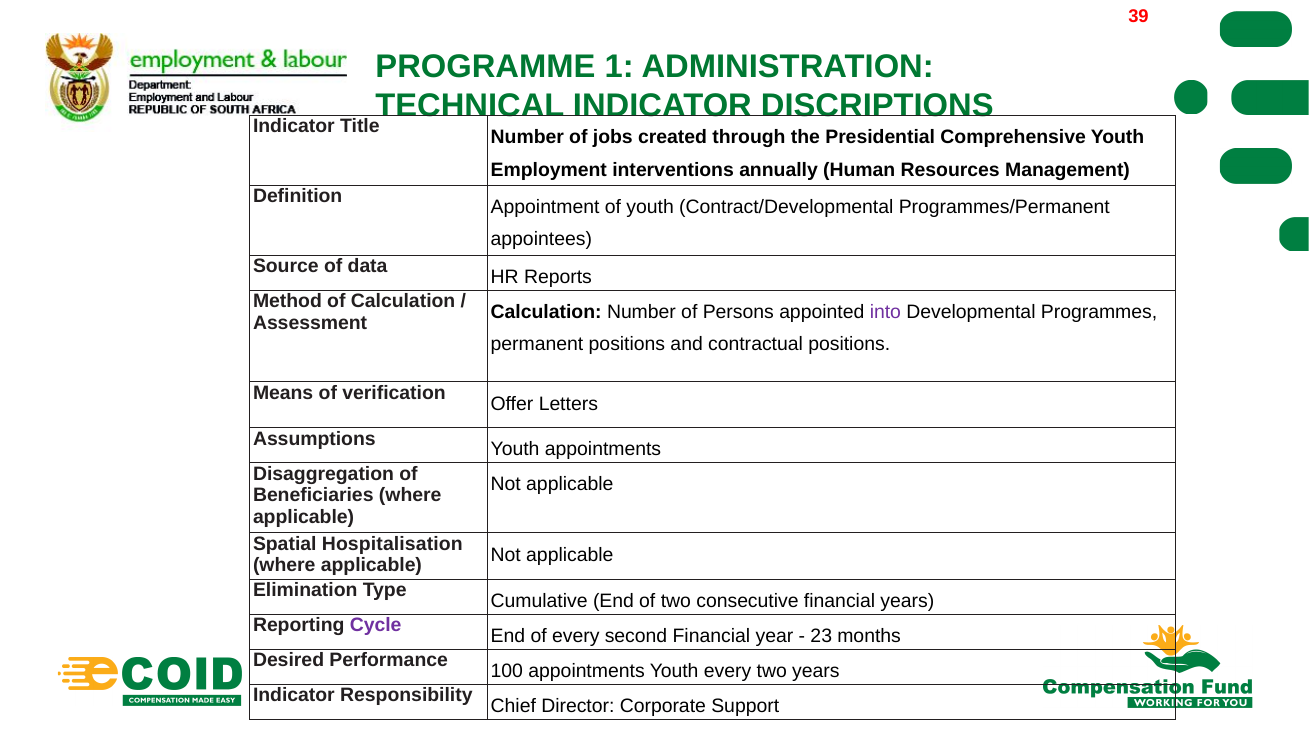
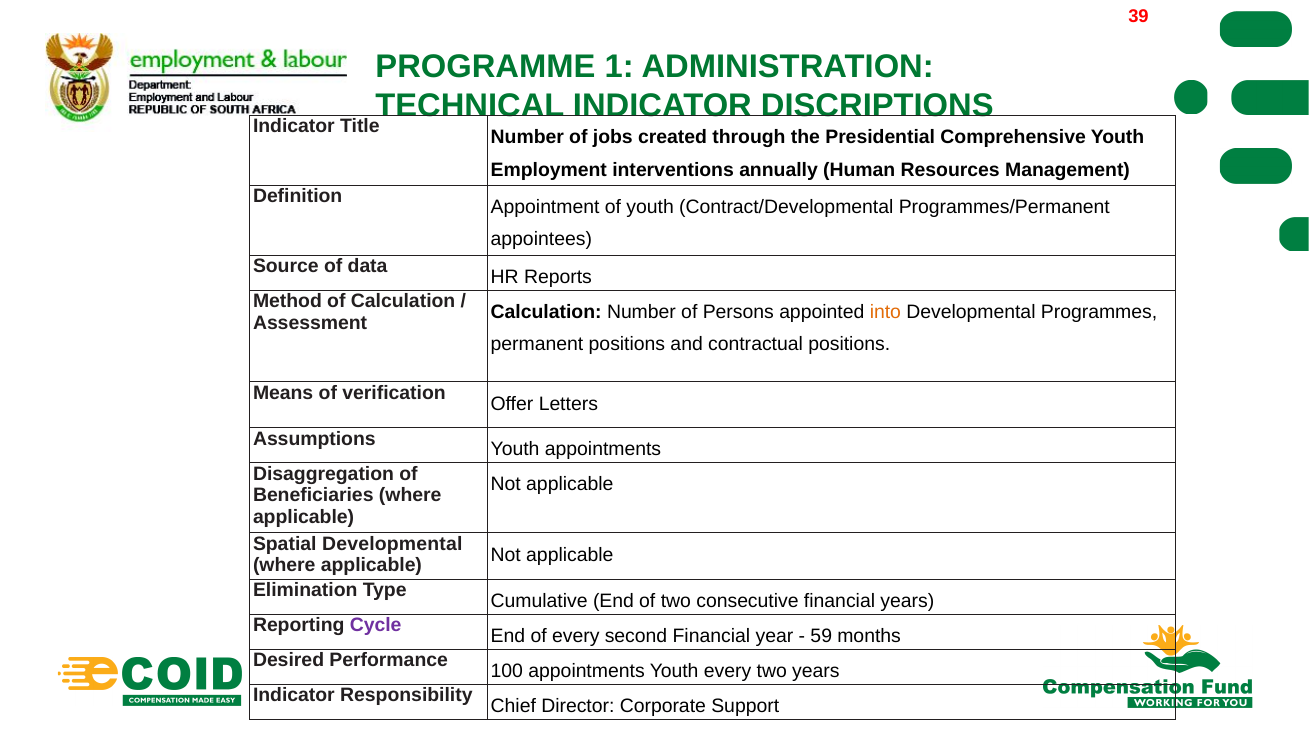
into colour: purple -> orange (885, 312)
Spatial Hospitalisation: Hospitalisation -> Developmental (392, 544)
23: 23 -> 59 (821, 637)
